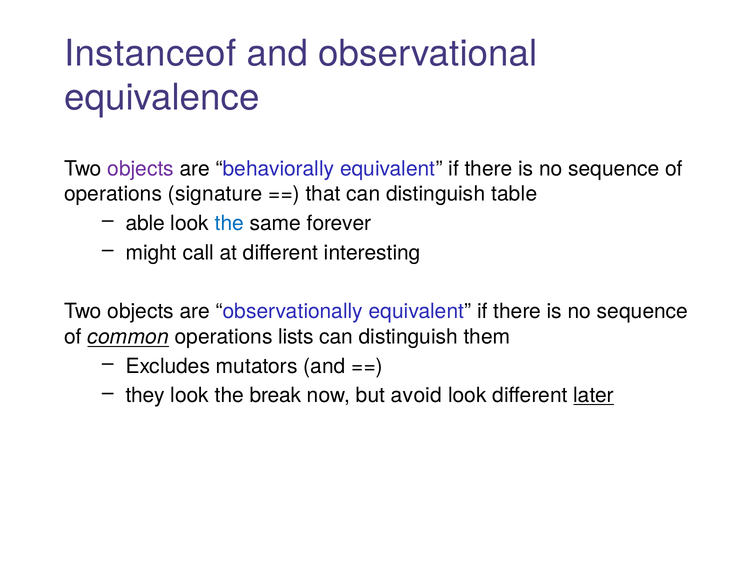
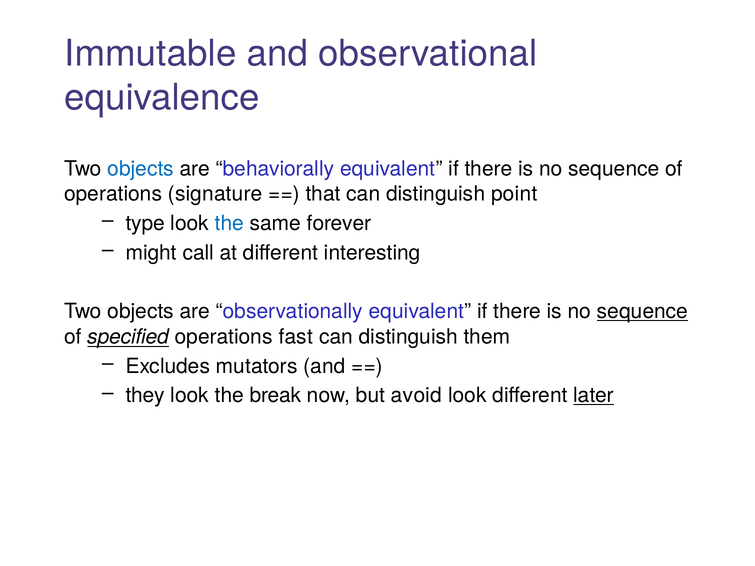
Instanceof: Instanceof -> Immutable (150, 54)
objects colour: purple -> blue (141, 169)
table: table -> point (514, 194)
able: able -> type (145, 223)
sequence underline: none -> present (642, 312)
common: common -> specified (128, 337)
lists: lists -> fast (296, 337)
